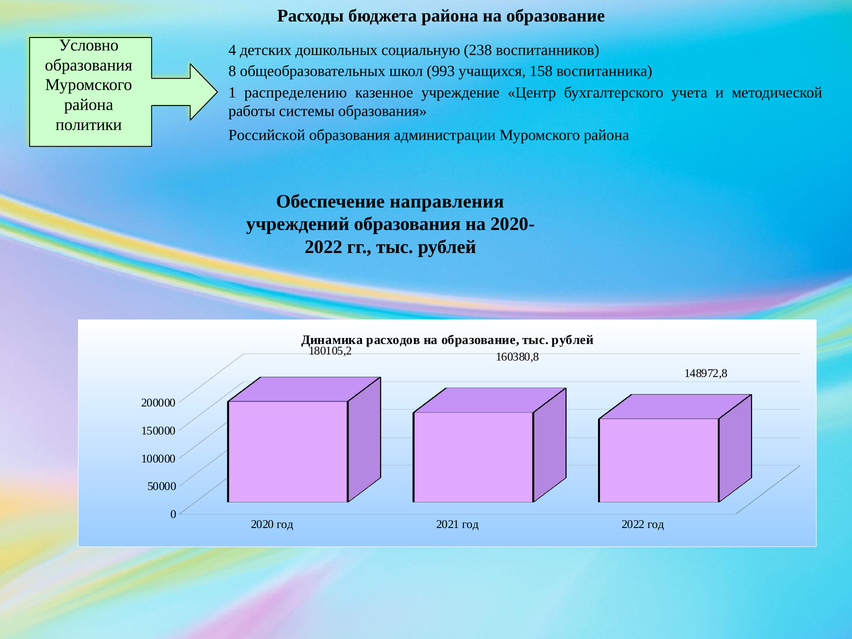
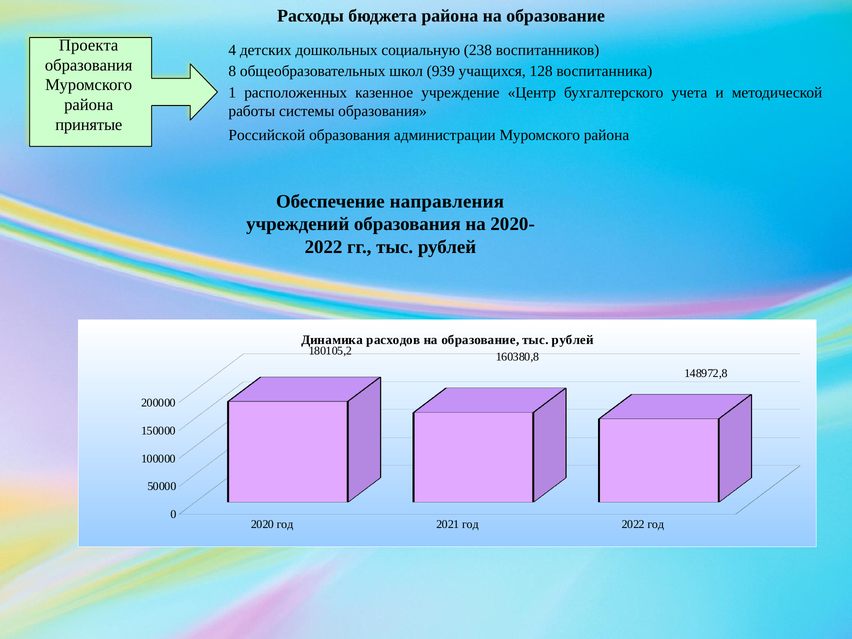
Условно: Условно -> Проекта (89, 45)
993: 993 -> 939 (441, 71)
158: 158 -> 128 (541, 71)
распределению: распределению -> расположенных (296, 93)
политики: политики -> принятые (89, 125)
